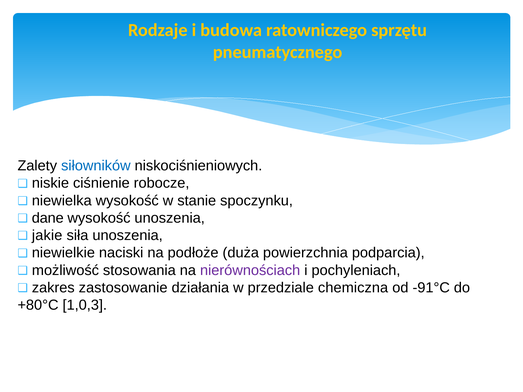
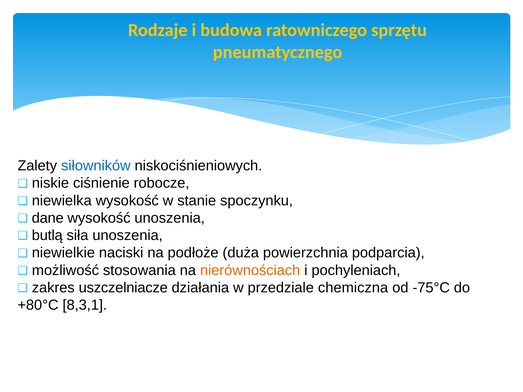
jakie: jakie -> butlą (47, 236)
nierównościach colour: purple -> orange (250, 270)
zastosowanie: zastosowanie -> uszczelniacze (123, 288)
-91°C: -91°C -> -75°C (431, 288)
1,0,3: 1,0,3 -> 8,3,1 (85, 305)
